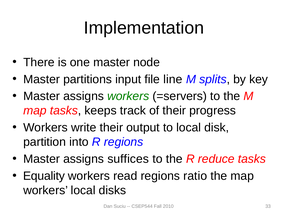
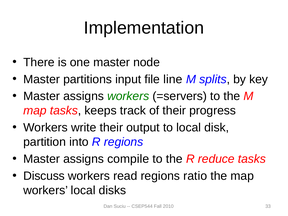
suffices: suffices -> compile (128, 159)
Equality: Equality -> Discuss (44, 176)
